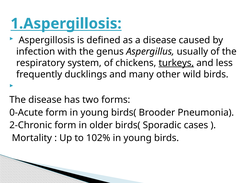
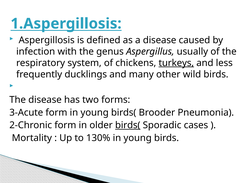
0-Acute: 0-Acute -> 3-Acute (26, 113)
birds( underline: none -> present (128, 125)
102%: 102% -> 130% (98, 138)
